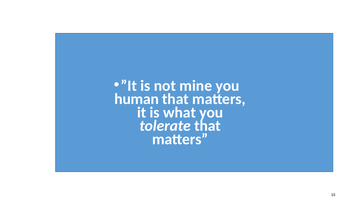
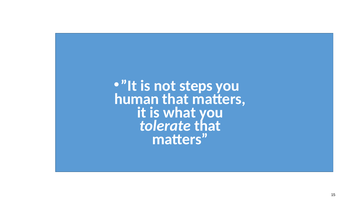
mine: mine -> steps (196, 86)
